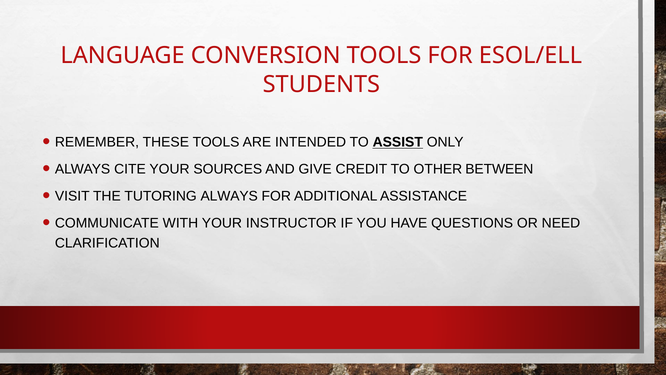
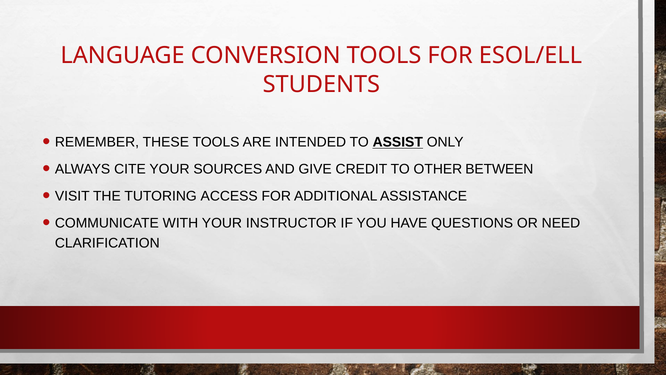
TUTORING ALWAYS: ALWAYS -> ACCESS (229, 196)
